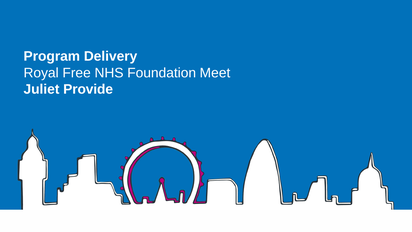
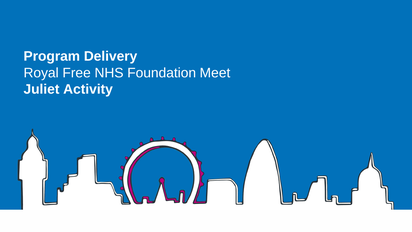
Provide: Provide -> Activity (88, 89)
